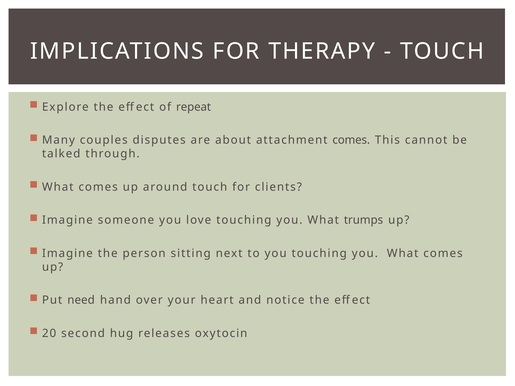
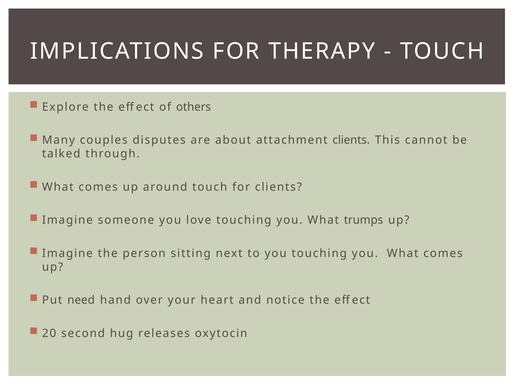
repeat: repeat -> others (194, 107)
attachment comes: comes -> clients (351, 140)
